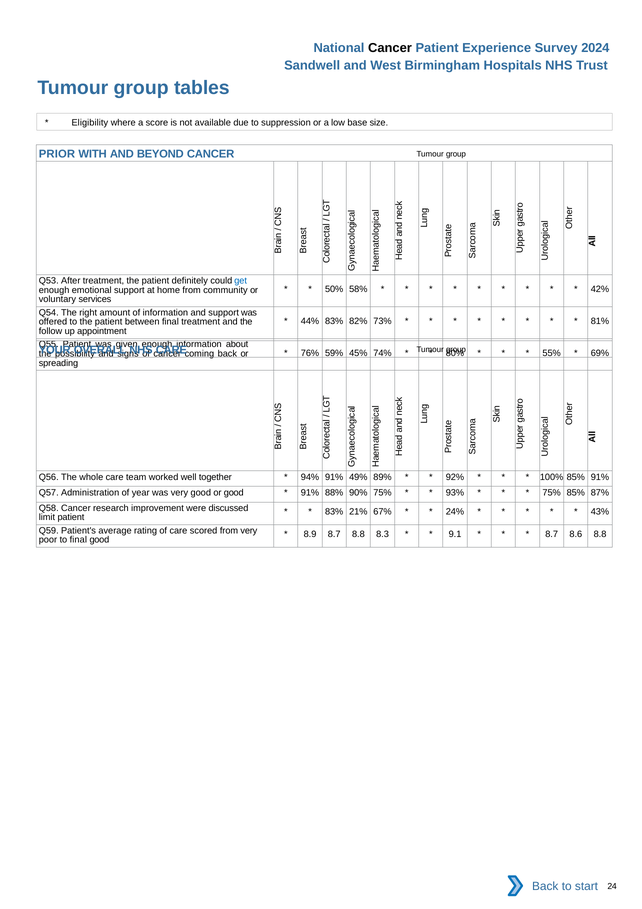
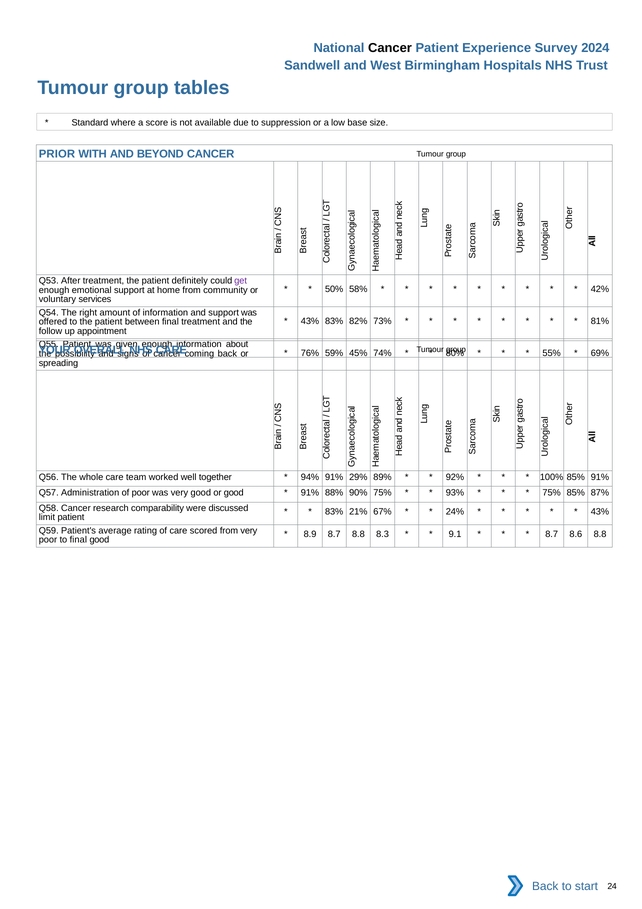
Eligibility: Eligibility -> Standard (90, 122)
get colour: blue -> purple (241, 281)
44%: 44% -> 43% (310, 321)
49%: 49% -> 29% (358, 477)
of year: year -> poor (141, 493)
improvement: improvement -> comparability (158, 508)
